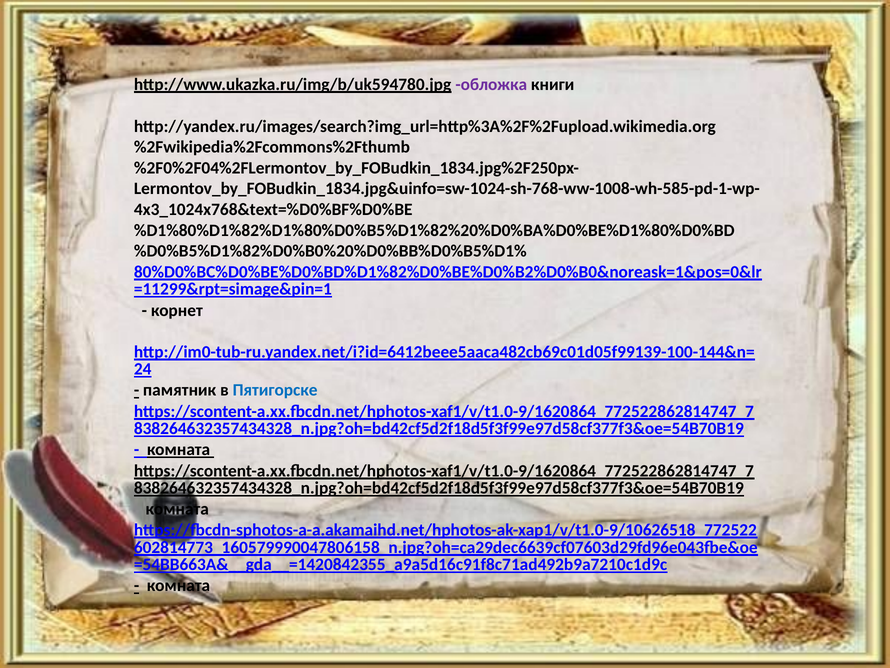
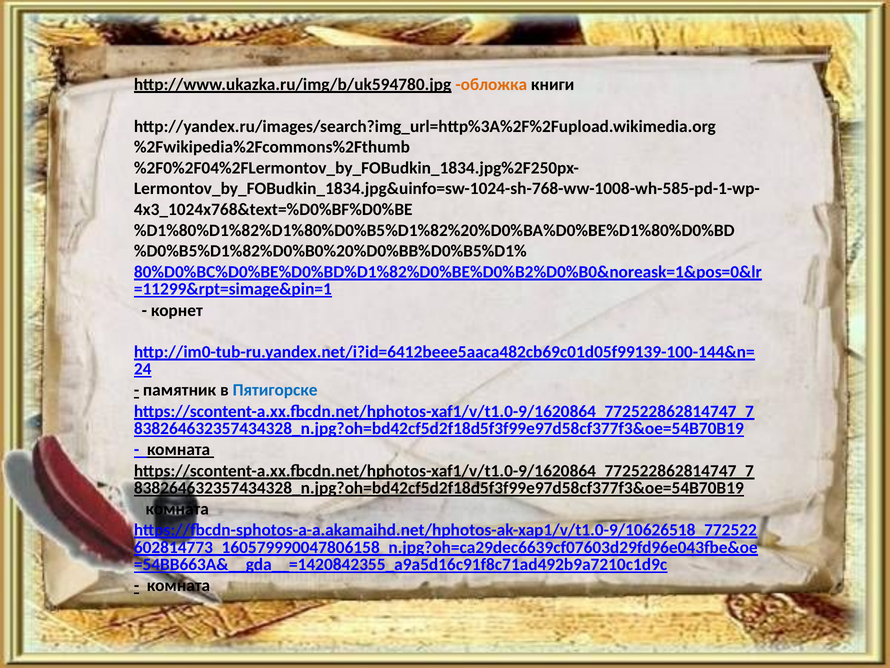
обложка colour: purple -> orange (491, 84)
